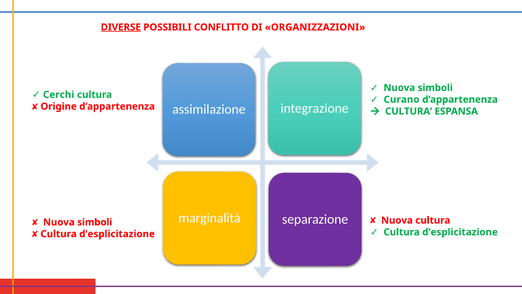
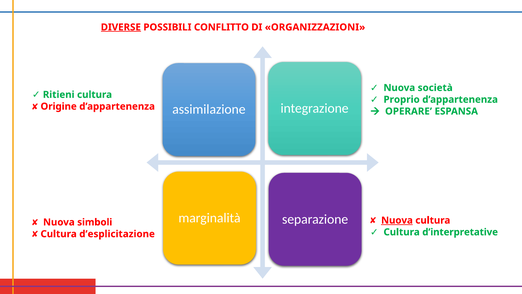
simboli: simboli -> società (435, 88)
Cerchi: Cerchi -> Ritieni (59, 95)
Curano: Curano -> Proprio (402, 99)
CULTURA: CULTURA -> OPERARE (409, 111)
Nuova underline: none -> present (397, 220)
d’esplicitazione: d’esplicitazione -> d’interpretative (460, 232)
